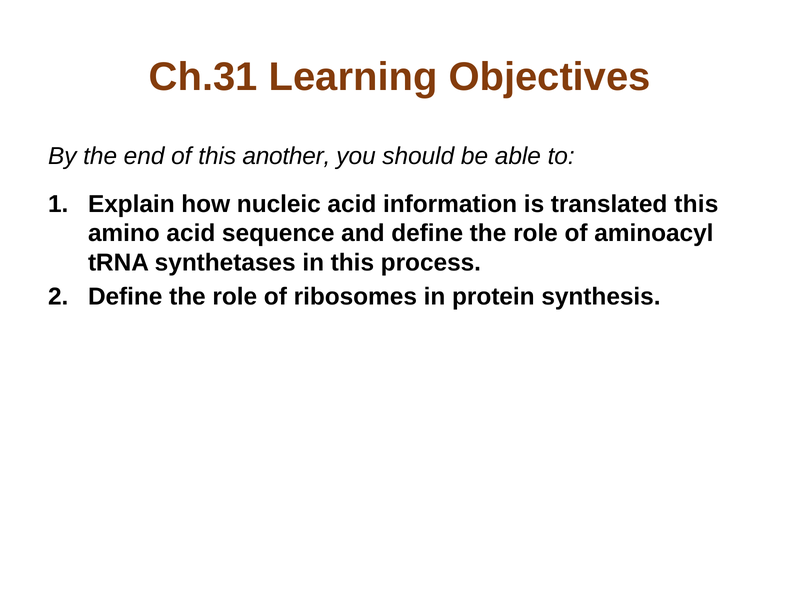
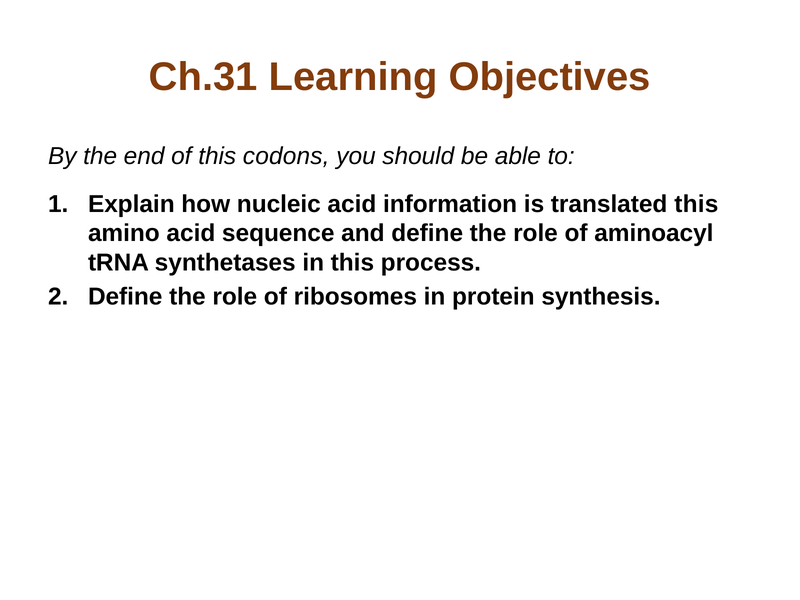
another: another -> codons (286, 156)
